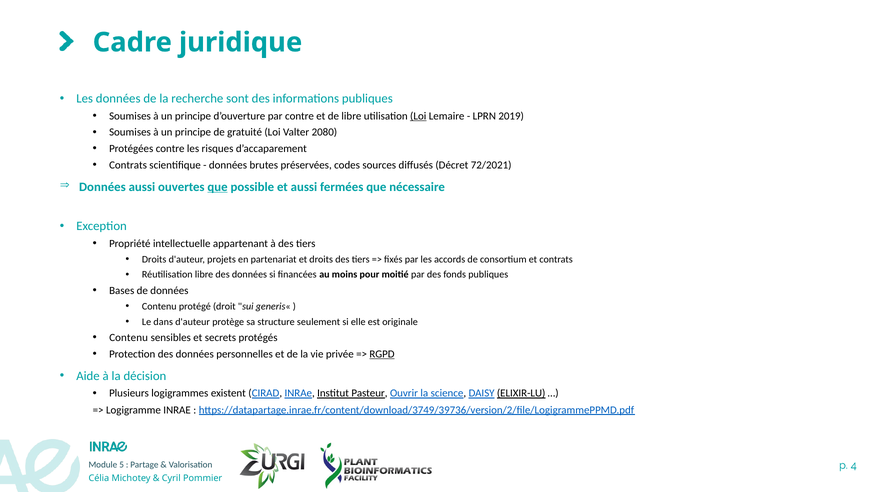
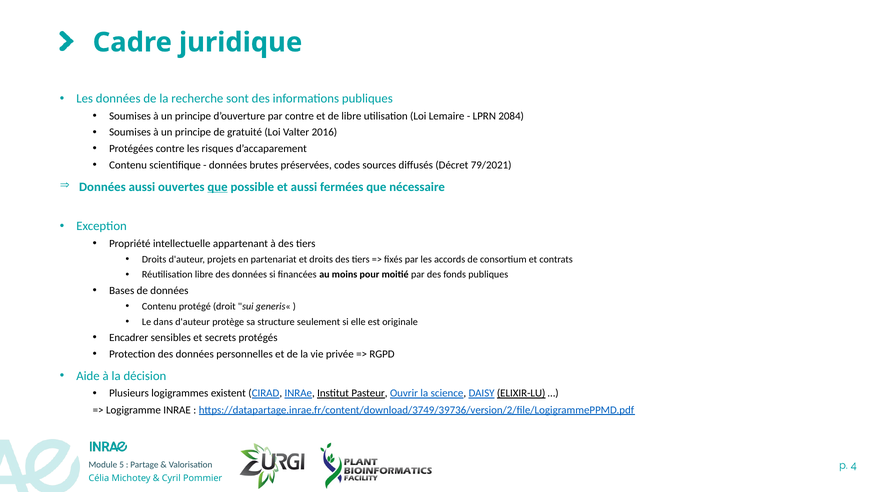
Loi underline: present -> none (418, 116)
2019: 2019 -> 2084 (511, 116)
2080: 2080 -> 2016 (324, 132)
Contrats: Contrats -> Contenu (128, 165)
72/2021: 72/2021 -> 79/2021 (491, 165)
Contenu: Contenu -> Encadrer (129, 338)
RGPD underline: present -> none (382, 355)
